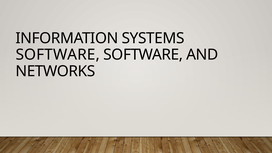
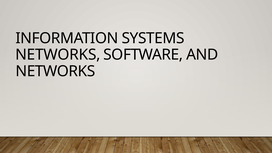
SOFTWARE: SOFTWARE -> NETWORKS (58, 55)
